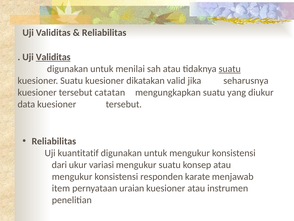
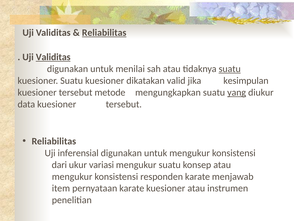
Reliabilitas underline: none -> present (104, 33)
seharusnya: seharusnya -> kesimpulan (246, 81)
catatan: catatan -> metode (110, 92)
yang underline: none -> present (237, 92)
kuantitatif: kuantitatif -> inferensial (78, 153)
pernyataan uraian: uraian -> karate (132, 188)
